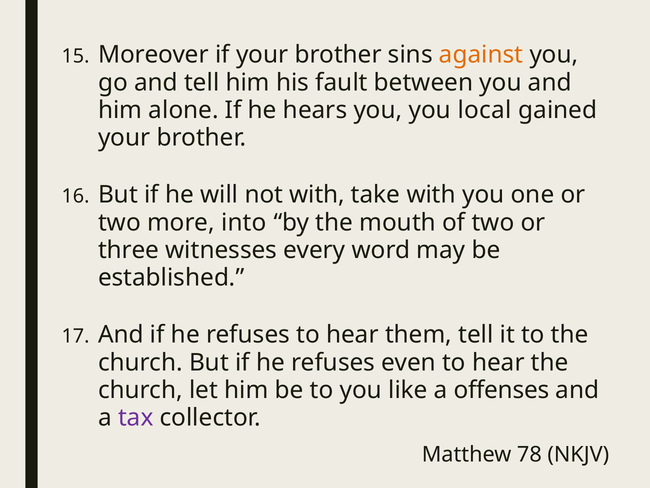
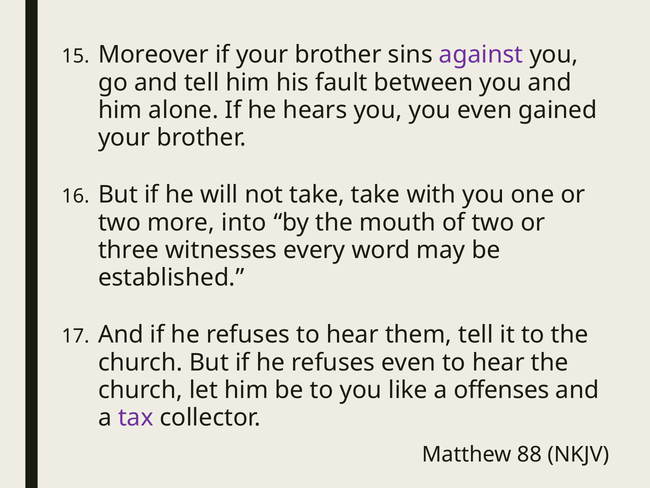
against colour: orange -> purple (481, 55)
you local: local -> even (485, 110)
not with: with -> take (317, 195)
78: 78 -> 88 (529, 454)
